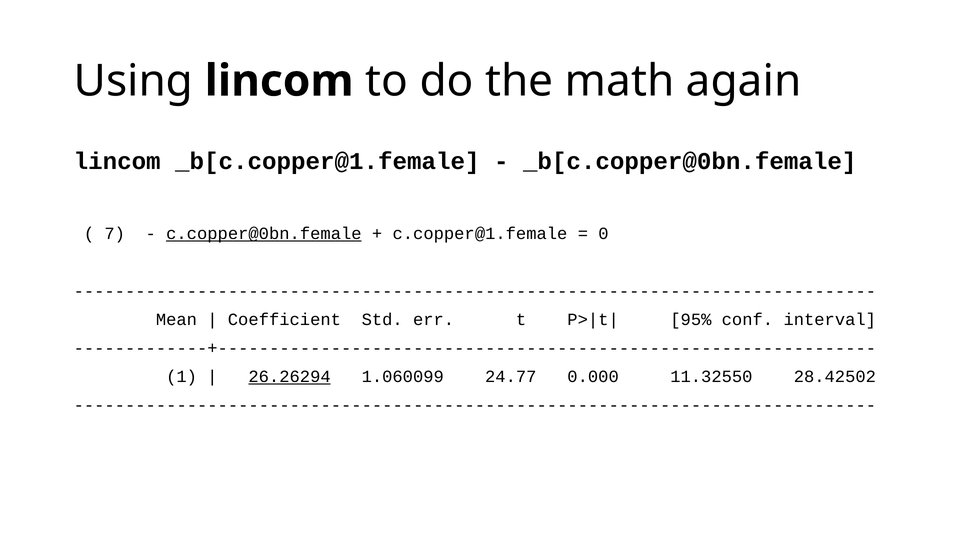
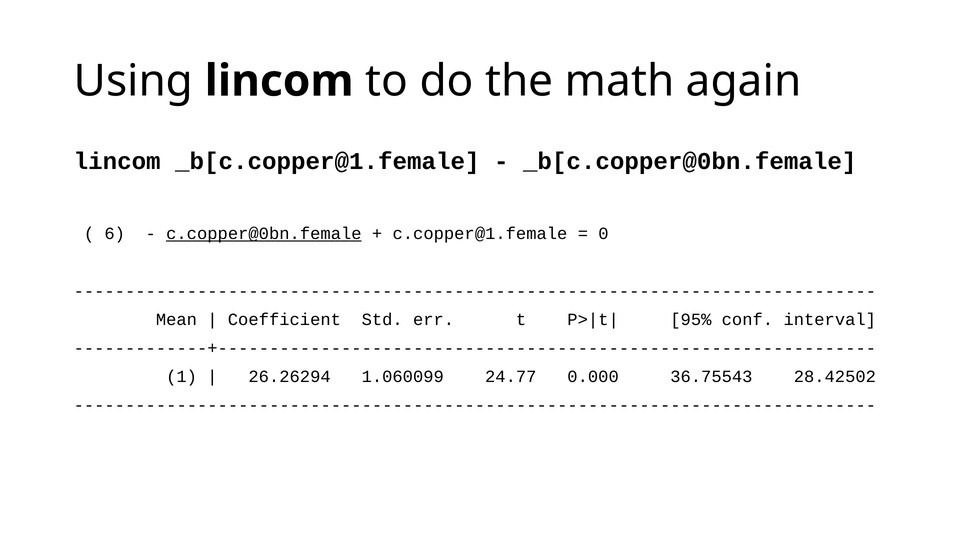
7: 7 -> 6 (115, 234)
26.26294 underline: present -> none (290, 377)
11.32550: 11.32550 -> 36.75543 (711, 377)
